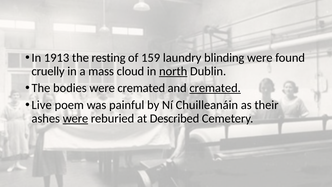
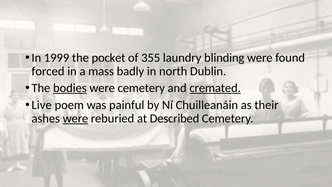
1913: 1913 -> 1999 (57, 58)
resting: resting -> pocket (109, 58)
159: 159 -> 355 (151, 58)
cruelly: cruelly -> forced (48, 71)
cloud: cloud -> badly (130, 71)
north underline: present -> none (173, 71)
bodies underline: none -> present (70, 88)
were cremated: cremated -> cemetery (141, 88)
